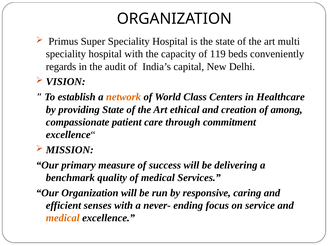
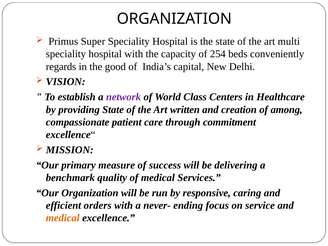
119: 119 -> 254 (218, 54)
audit: audit -> good (115, 67)
network colour: orange -> purple (124, 97)
ethical: ethical -> written (185, 110)
senses: senses -> orders (98, 205)
